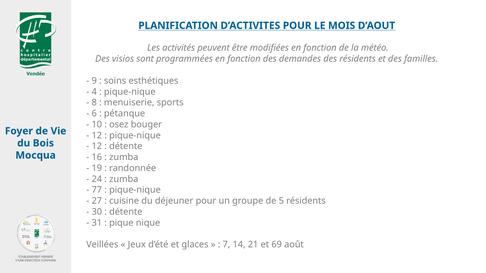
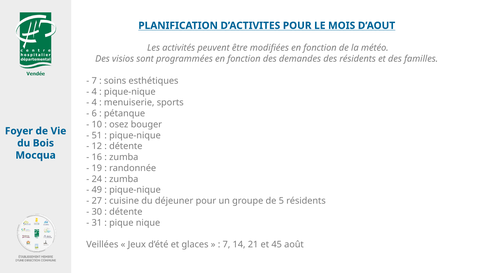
9: 9 -> 7 (94, 81)
8: 8 -> 4 (94, 103)
12: 12 -> 51 (97, 136)
77: 77 -> 49 (97, 190)
69: 69 -> 45 (277, 245)
